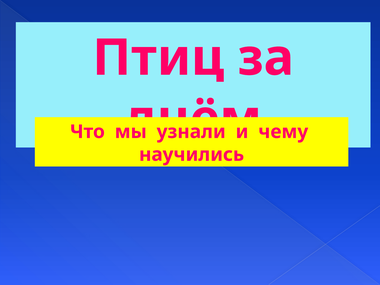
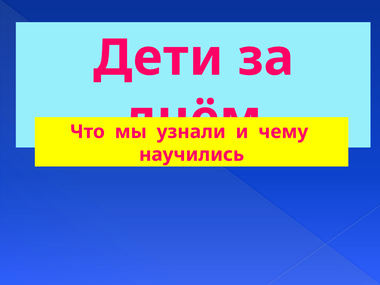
Птиц: Птиц -> Дети (158, 58)
